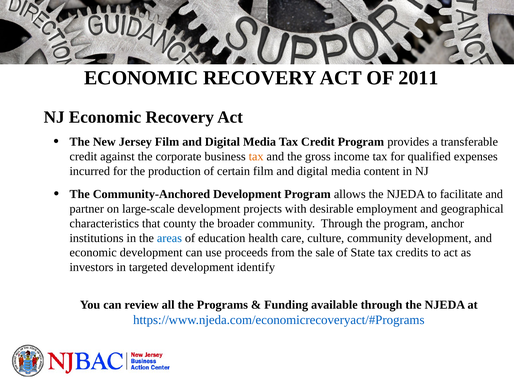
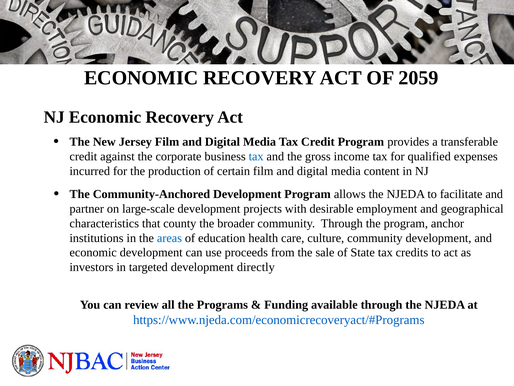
2011: 2011 -> 2059 (419, 78)
tax colour: orange -> blue (256, 156)
identify: identify -> directly (256, 267)
